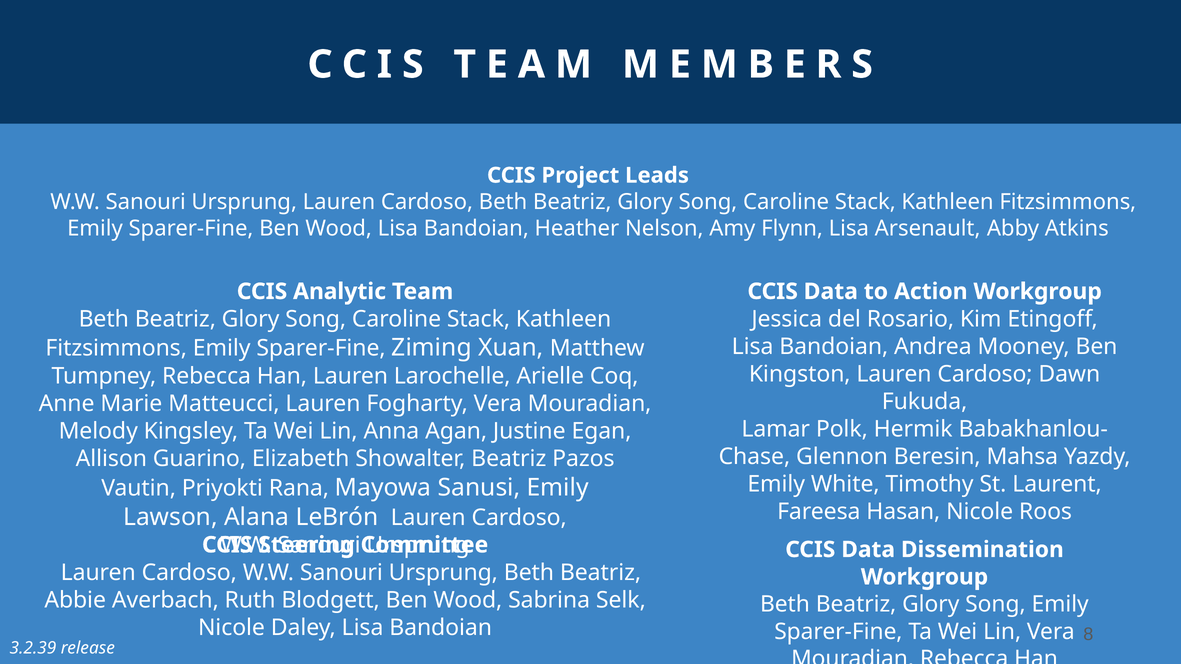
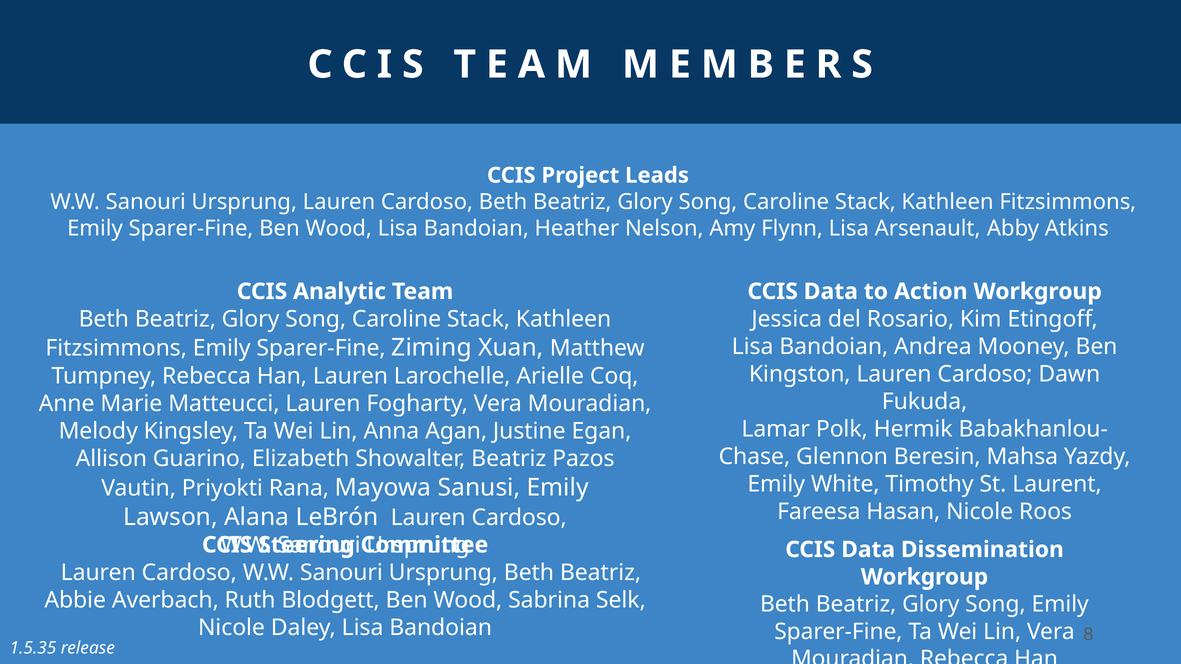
3.2.39: 3.2.39 -> 1.5.35 (33, 648)
